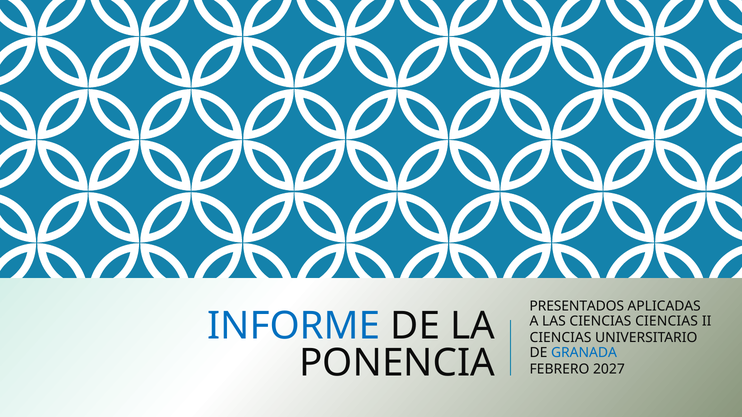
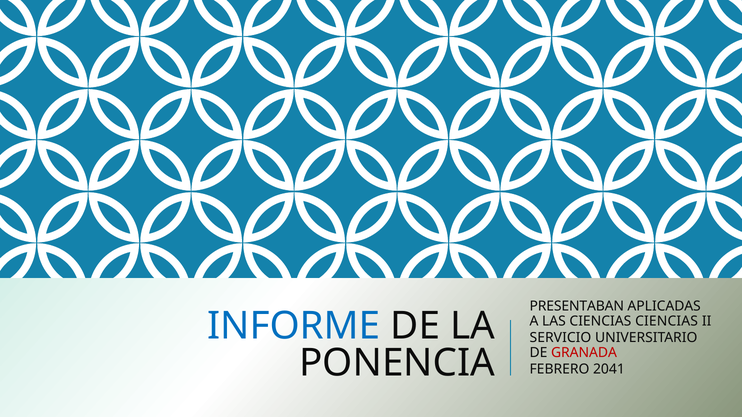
PRESENTADOS: PRESENTADOS -> PRESENTABAN (577, 306)
CIENCIAS: CIENCIAS -> SERVICIO (560, 338)
GRANADA colour: blue -> red (584, 353)
2027: 2027 -> 2041 (609, 370)
